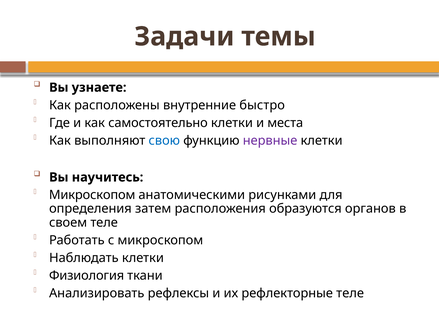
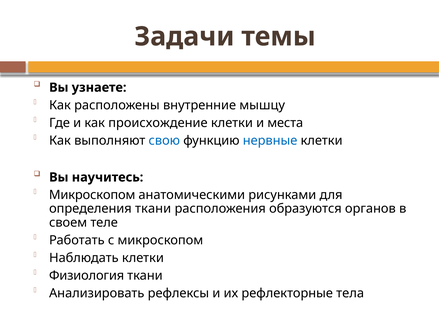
быстро: быстро -> мышцу (262, 105)
самостоятельно: самостоятельно -> происхождение (158, 123)
нервные colour: purple -> blue (270, 141)
определения затем: затем -> ткани (153, 209)
рефлекторные теле: теле -> тела (350, 293)
